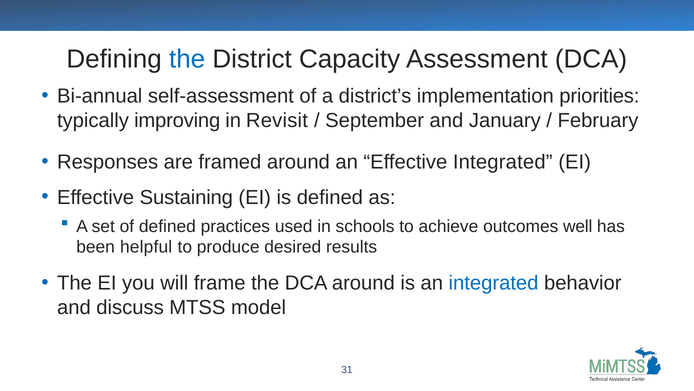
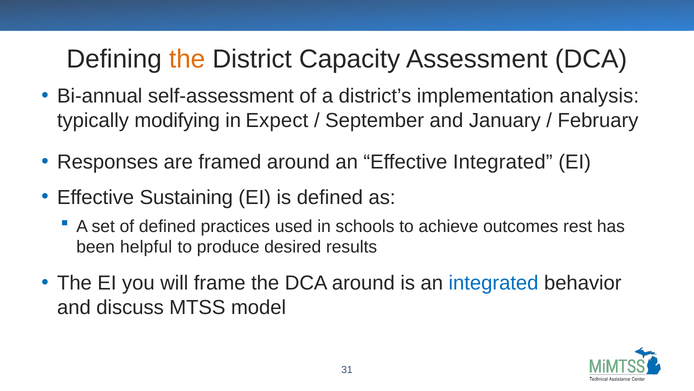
the colour: blue -> orange (187, 59)
priorities: priorities -> analysis (599, 96)
improving: improving -> modifying (177, 120)
Revisit: Revisit -> Expect (277, 120)
well: well -> rest (578, 226)
